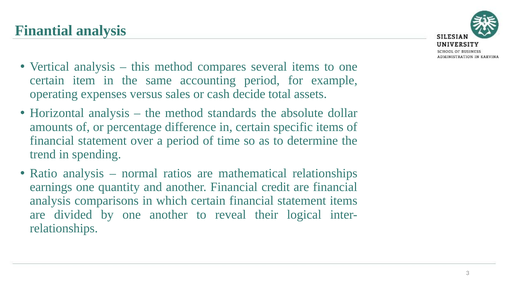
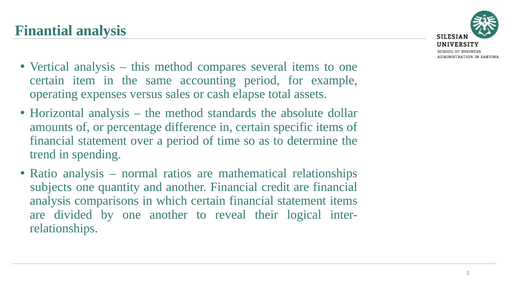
decide: decide -> elapse (249, 94)
earnings: earnings -> subjects (51, 187)
